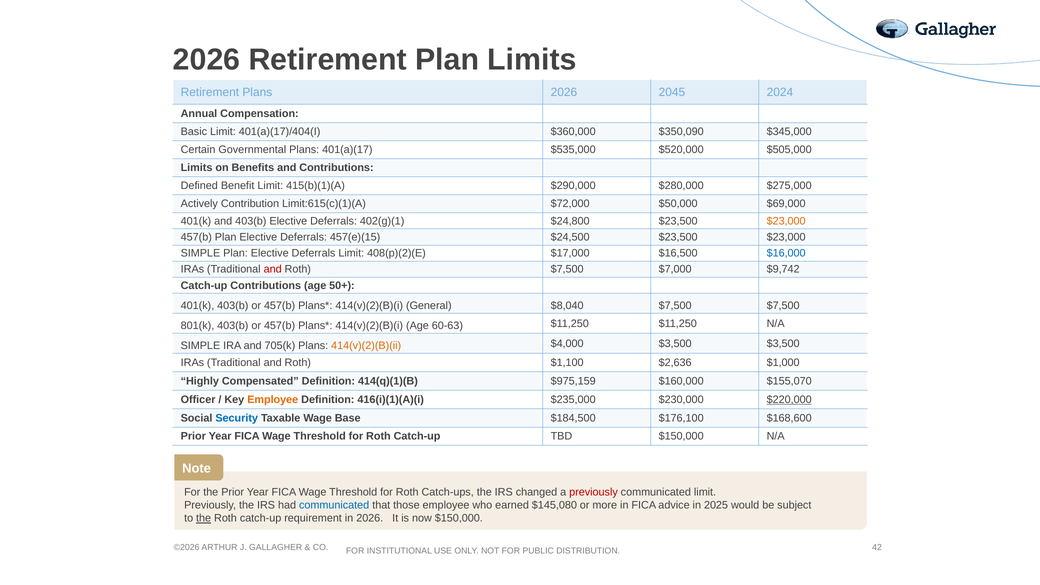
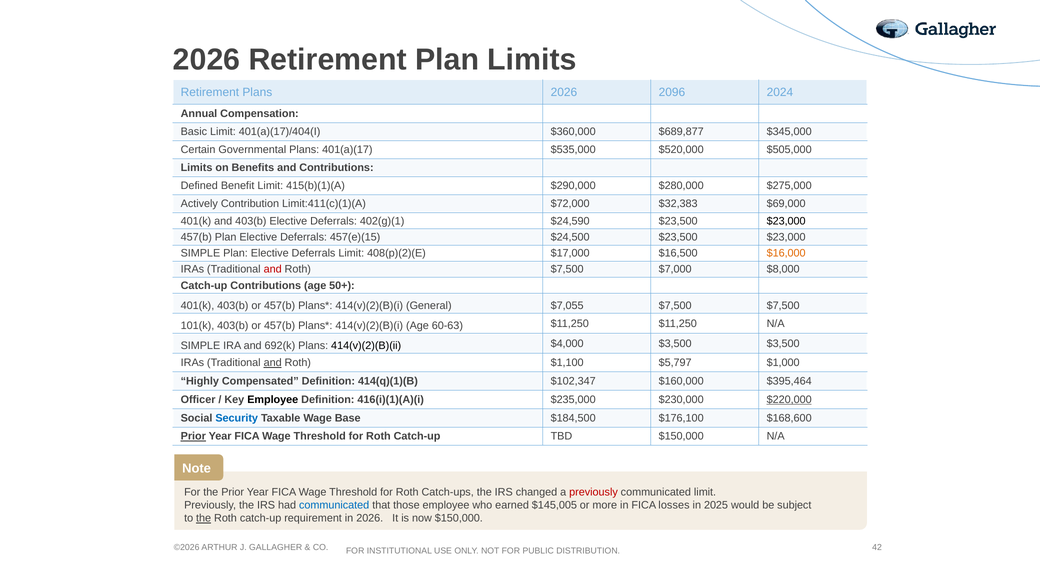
2045: 2045 -> 2096 (672, 92)
$350,090: $350,090 -> $689,877 (681, 132)
Limit:615(c)(1)(A: Limit:615(c)(1)(A -> Limit:411(c)(1)(A (324, 204)
$50,000: $50,000 -> $32,383 (678, 204)
$24,800: $24,800 -> $24,590 (570, 221)
$23,000 colour: orange -> black (786, 221)
$16,000 colour: blue -> orange (786, 253)
$9,742: $9,742 -> $8,000 (783, 269)
$8,040: $8,040 -> $7,055 (567, 306)
801(k: 801(k -> 101(k (198, 326)
705(k: 705(k -> 692(k (280, 346)
414(v)(2)(B)(ii colour: orange -> black (366, 346)
and underline: none -> present (273, 363)
$2,636: $2,636 -> $5,797 (675, 363)
$975,159: $975,159 -> $102,347 (573, 381)
$155,070: $155,070 -> $395,464 (789, 381)
Employee colour: orange -> black (273, 400)
Prior underline: none -> present (193, 436)
$145,080: $145,080 -> $145,005 (554, 505)
advice: advice -> losses (674, 505)
